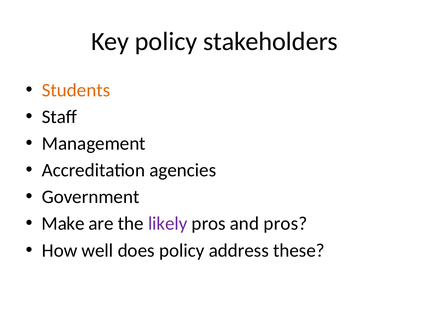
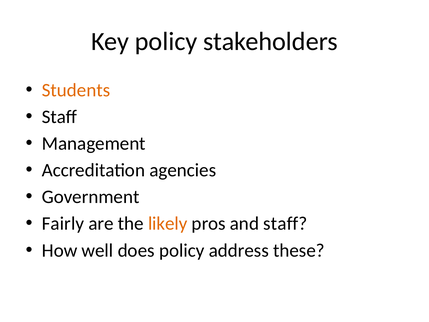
Make: Make -> Fairly (63, 224)
likely colour: purple -> orange (168, 224)
and pros: pros -> staff (285, 224)
